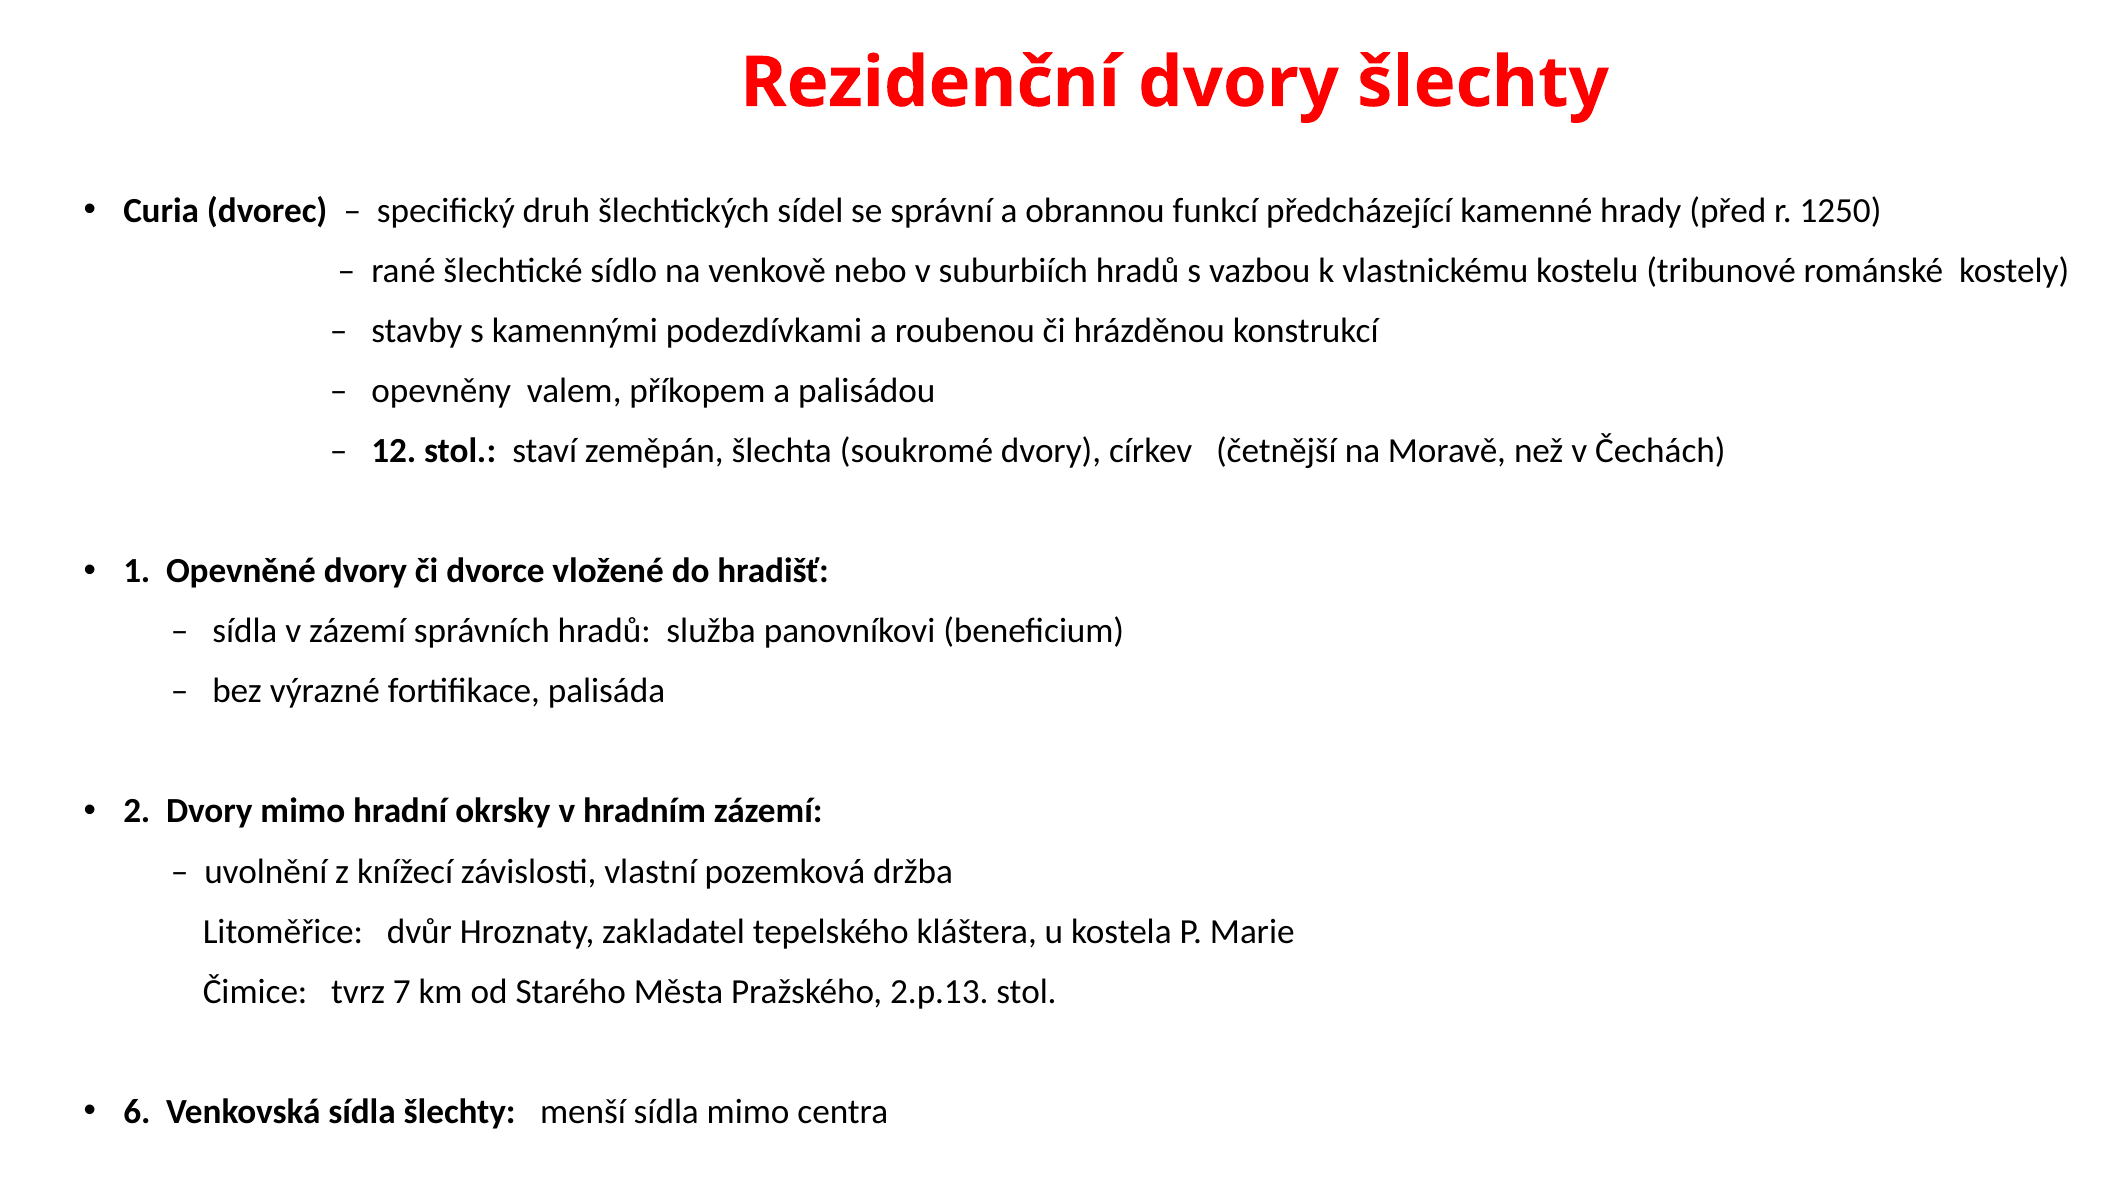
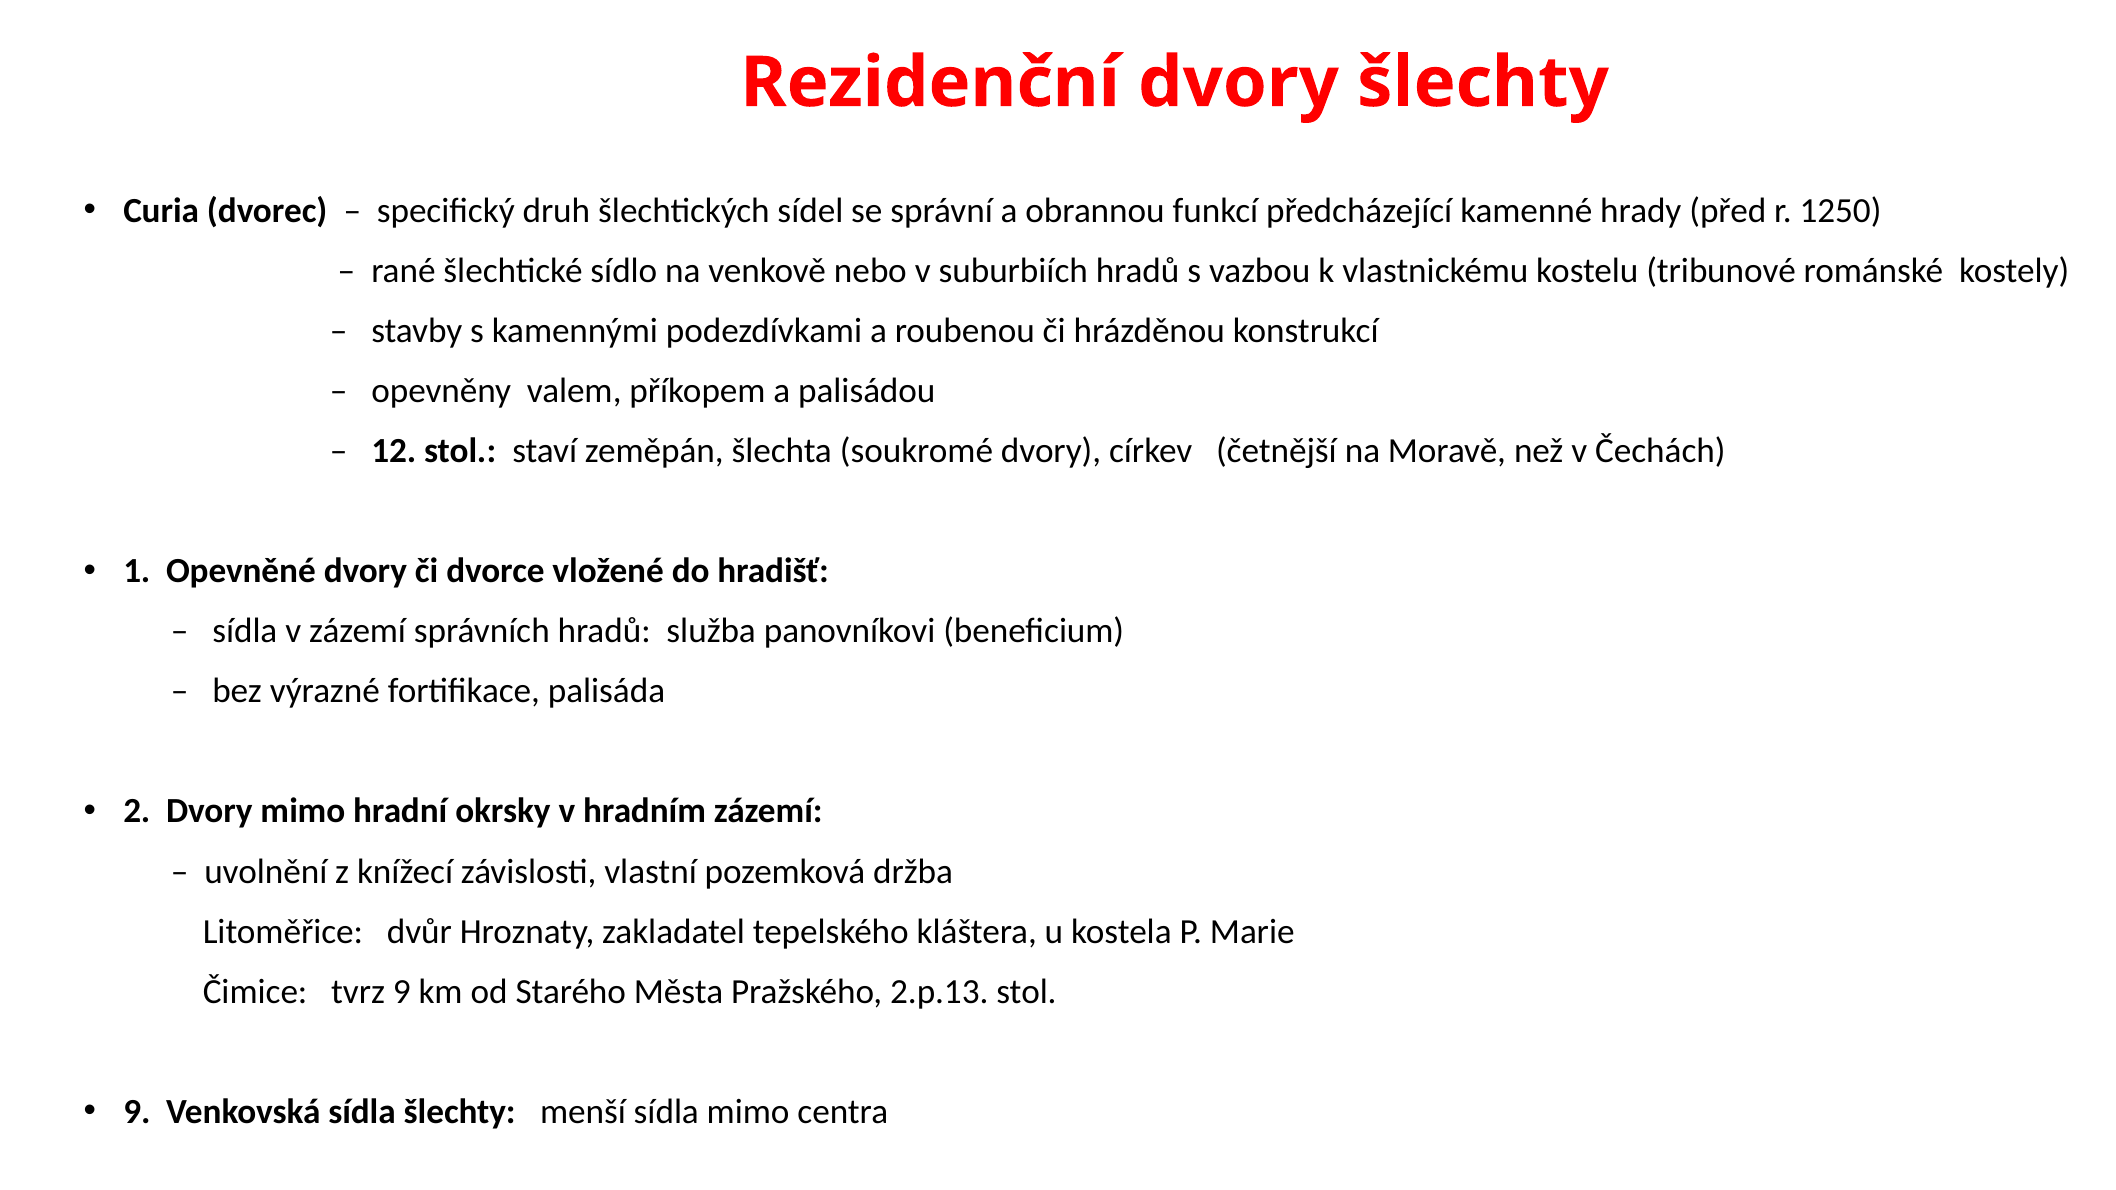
tvrz 7: 7 -> 9 (402, 992)
6: 6 -> 9 (137, 1112)
